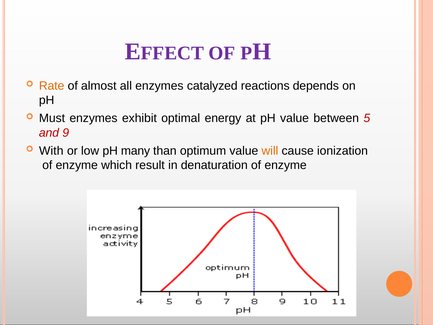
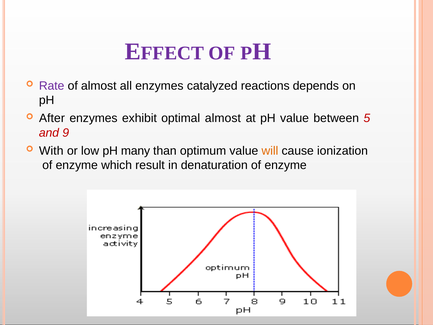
Rate colour: orange -> purple (52, 86)
Must: Must -> After (52, 118)
optimal energy: energy -> almost (223, 118)
